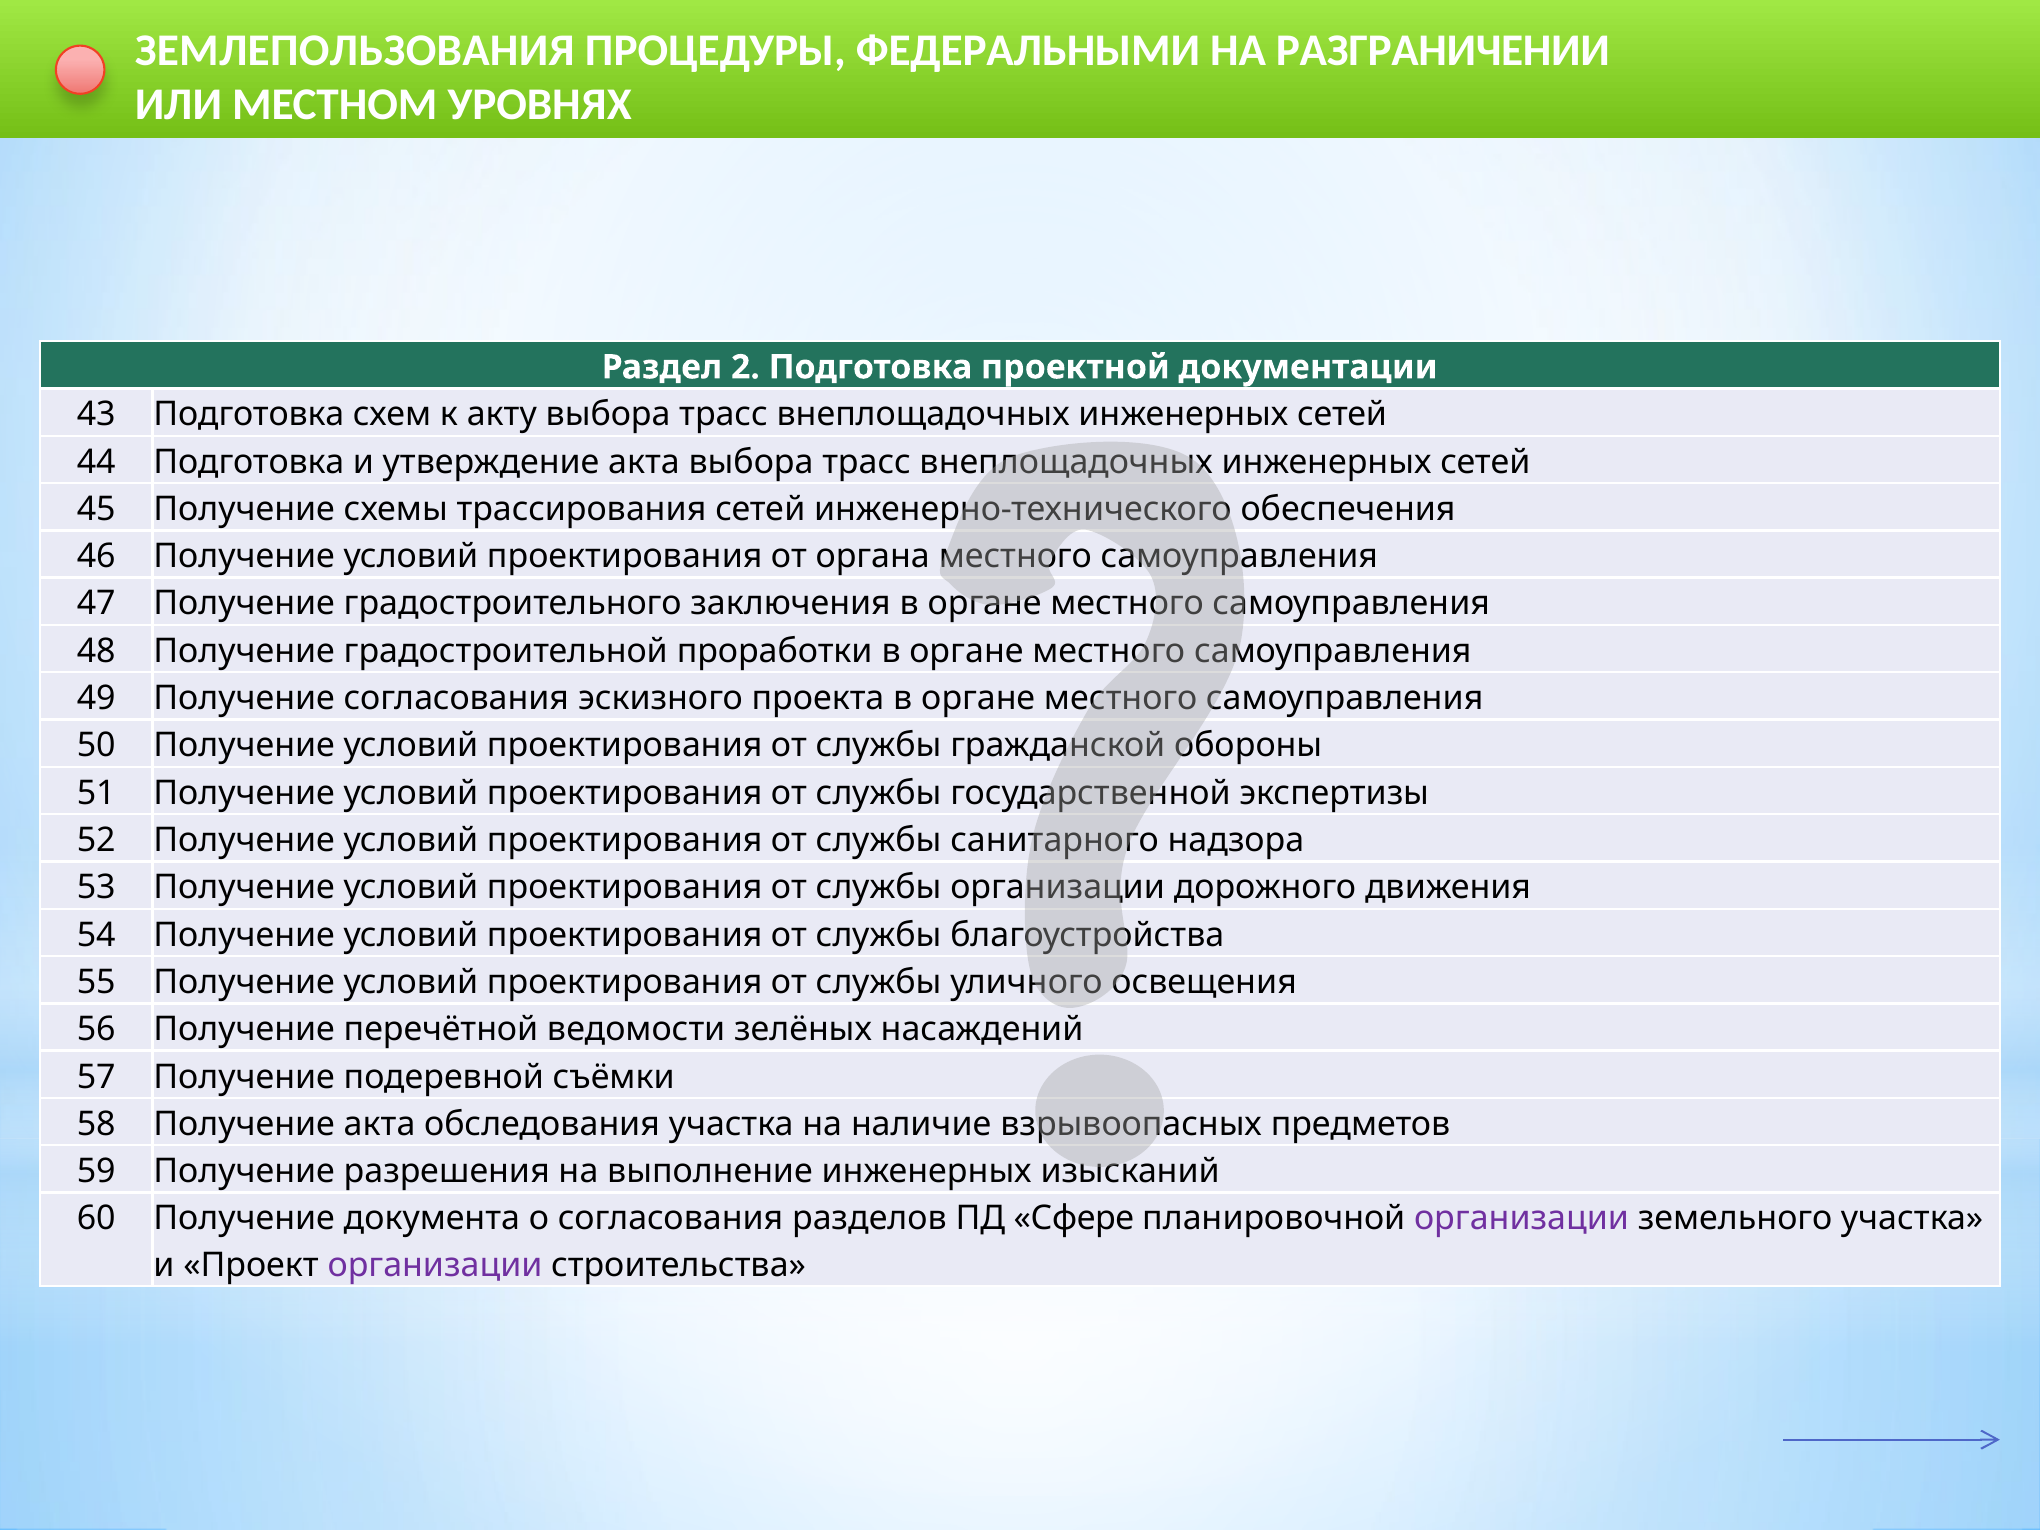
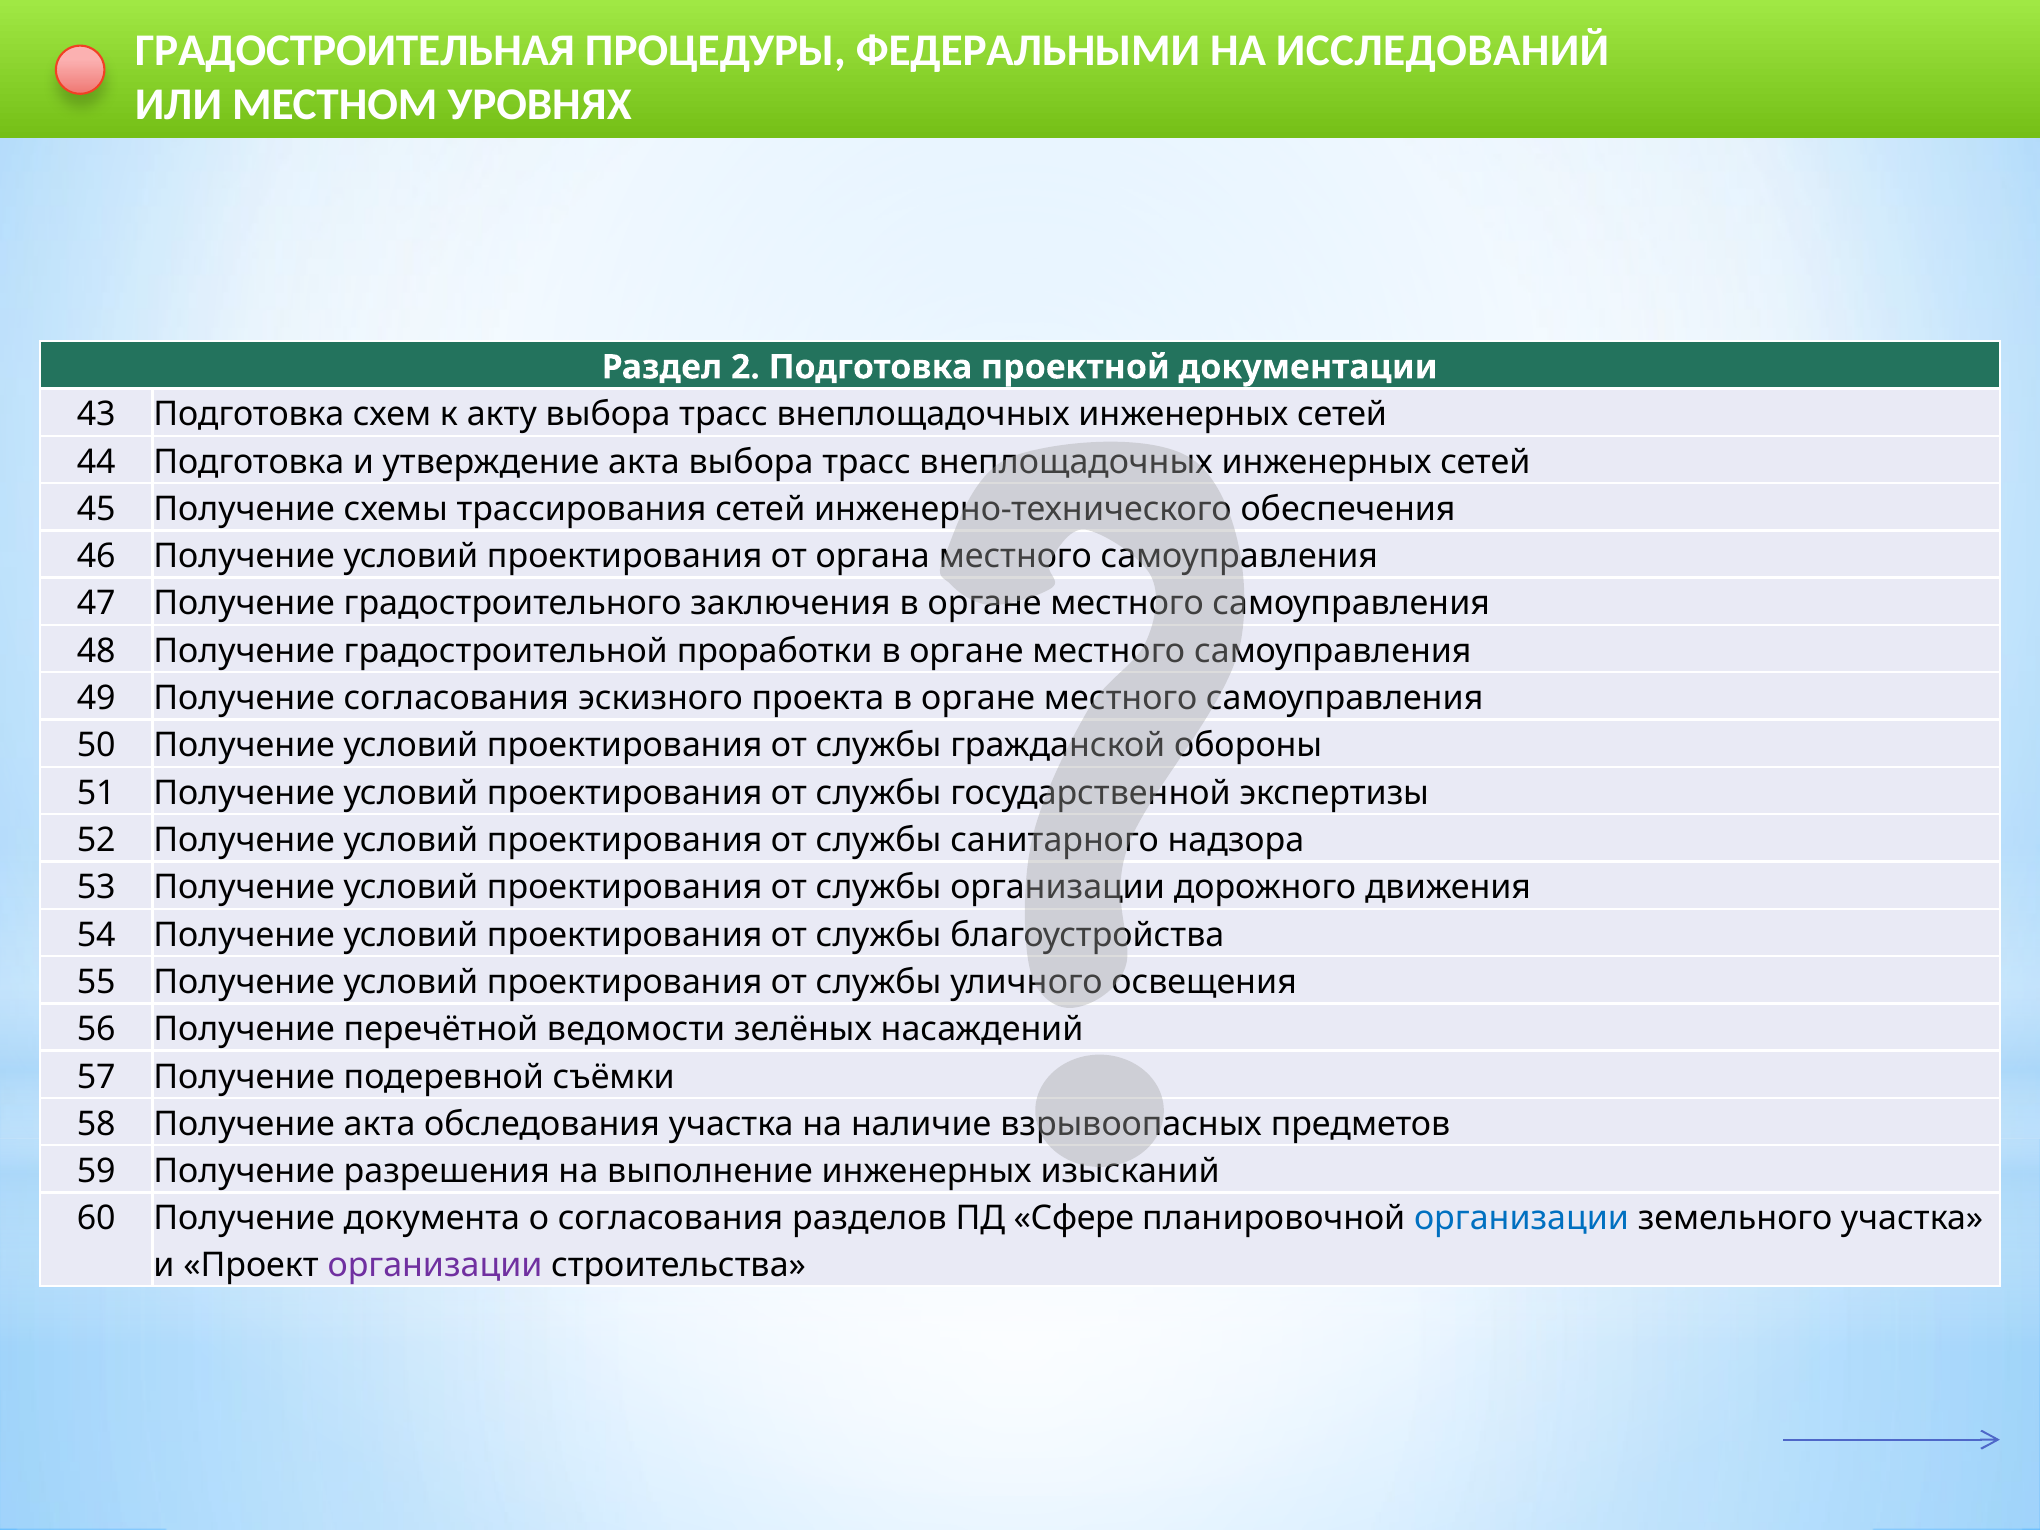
ЗЕМЛЕПОЛЬЗОВАНИЯ: ЗЕМЛЕПОЛЬЗОВАНИЯ -> ГРАДОСТРОИТЕЛЬНАЯ (355, 50)
РАЗГРАНИЧЕНИИ: РАЗГРАНИЧЕНИИ -> ИССЛЕДОВАНИЙ (1443, 50)
организации colour: purple -> blue (1522, 1219)
